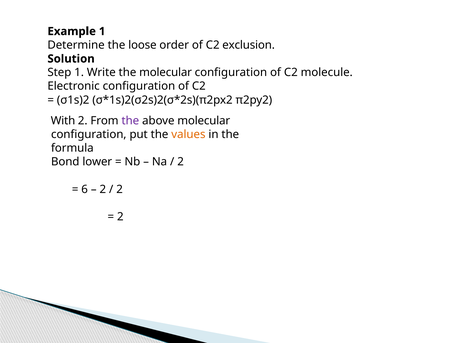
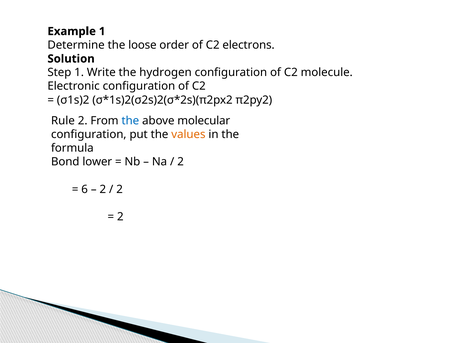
exclusion: exclusion -> electrons (249, 45)
the molecular: molecular -> hydrogen (166, 73)
With: With -> Rule (63, 121)
the colour: purple -> blue (130, 121)
